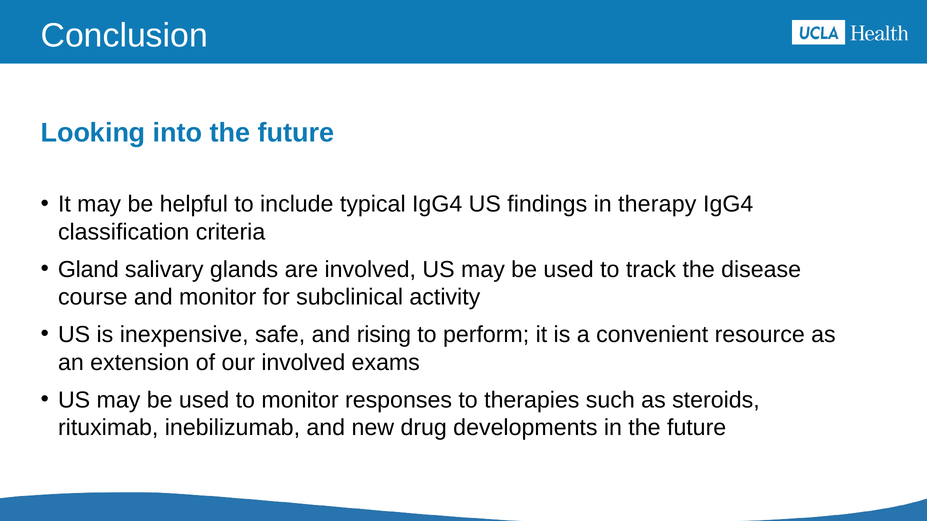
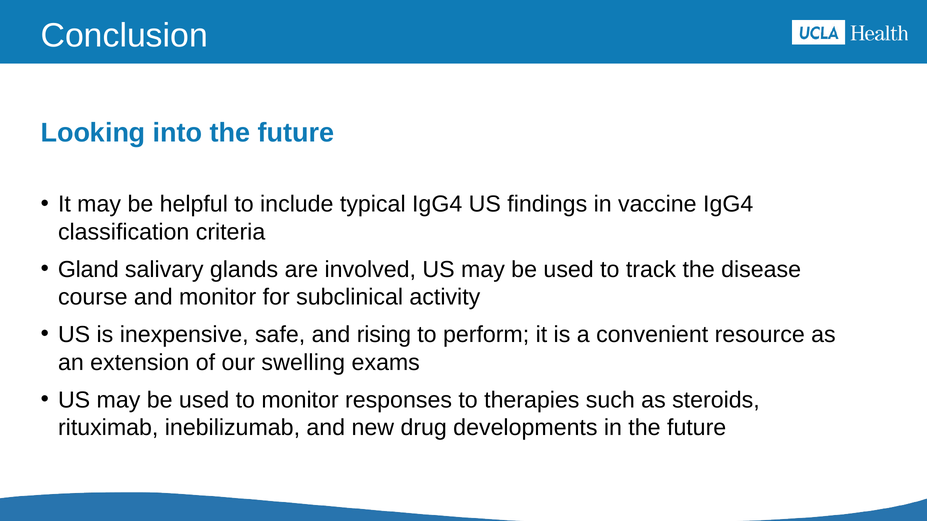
therapy: therapy -> vaccine (657, 204)
our involved: involved -> swelling (303, 363)
